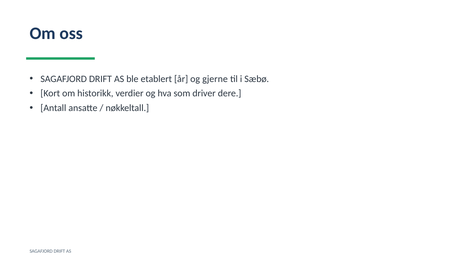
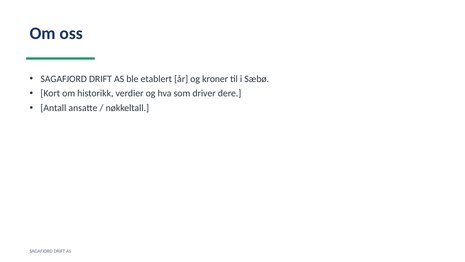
gjerne: gjerne -> kroner (215, 79)
